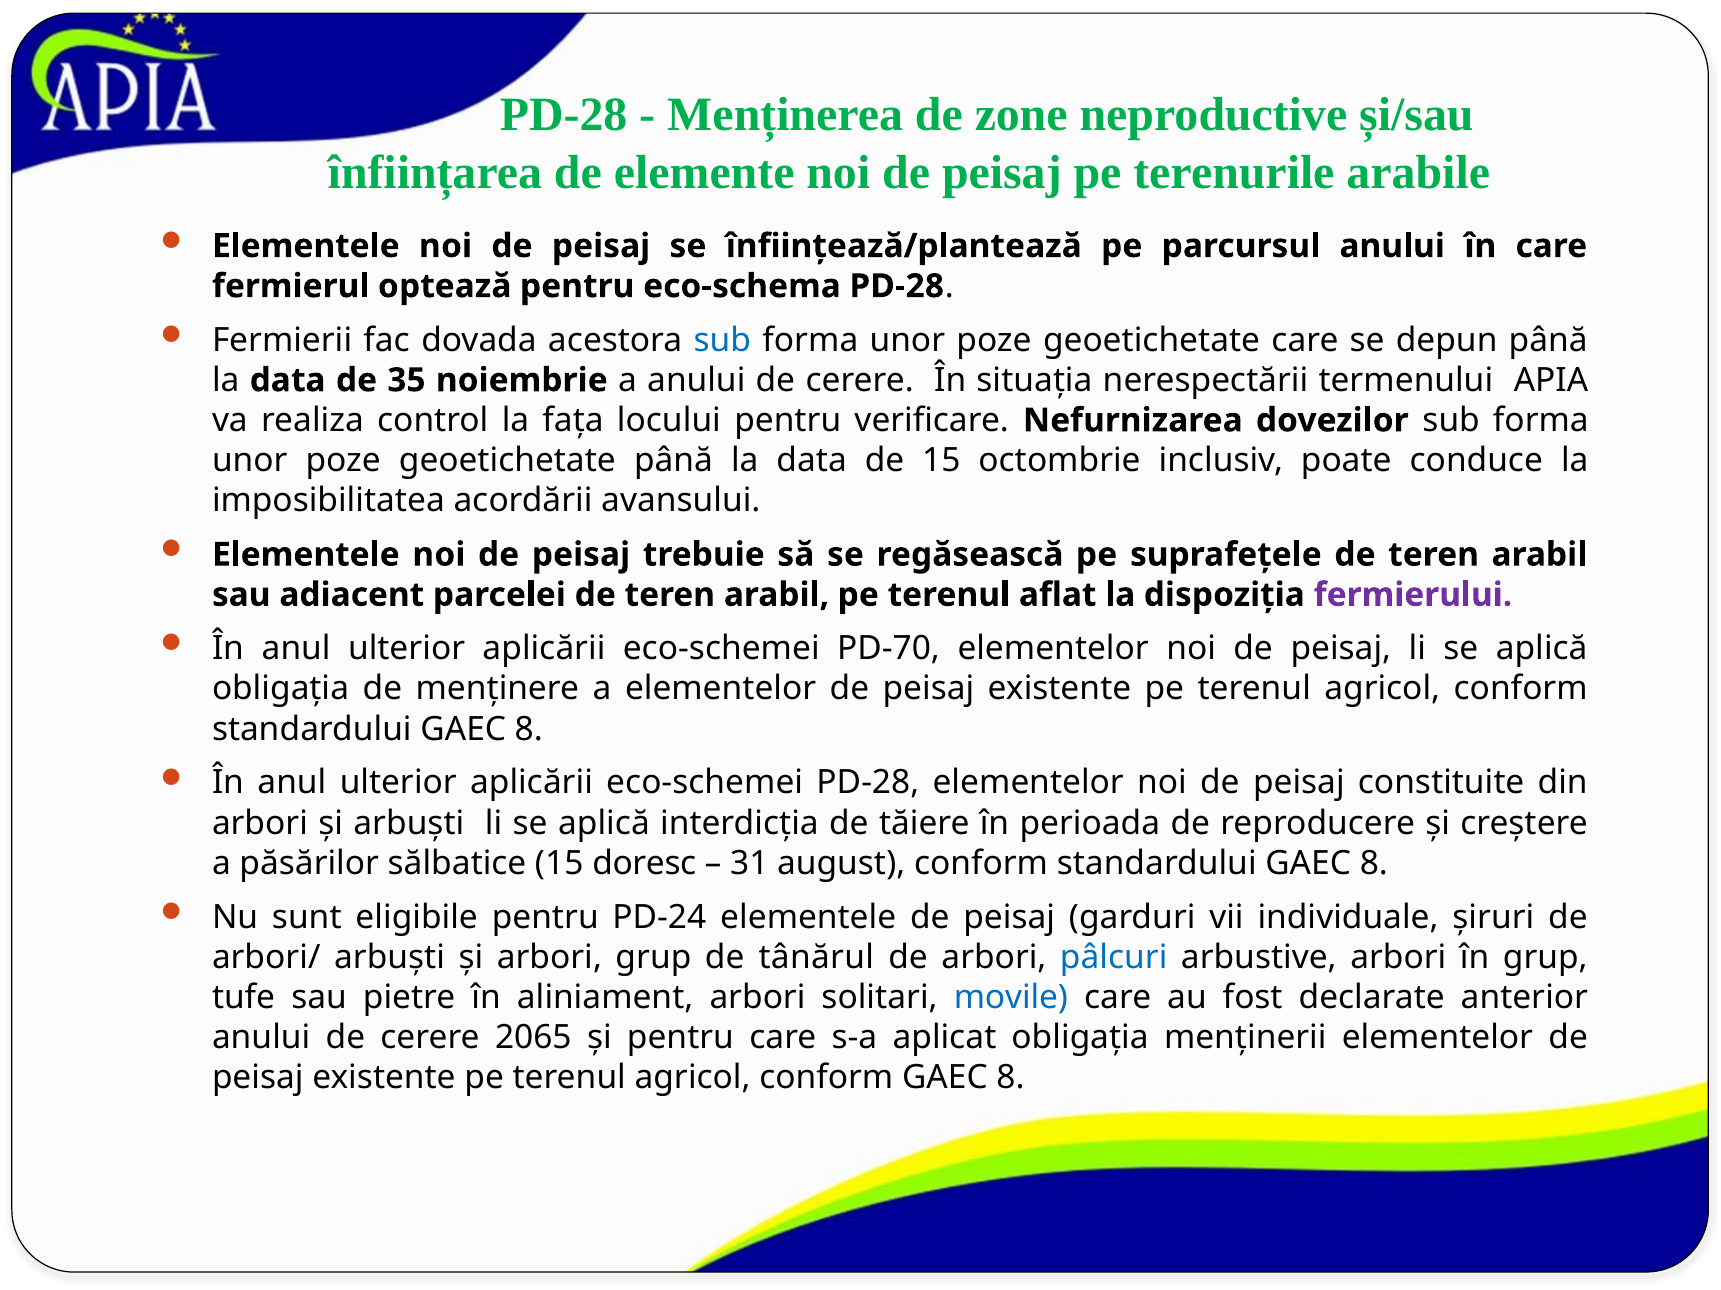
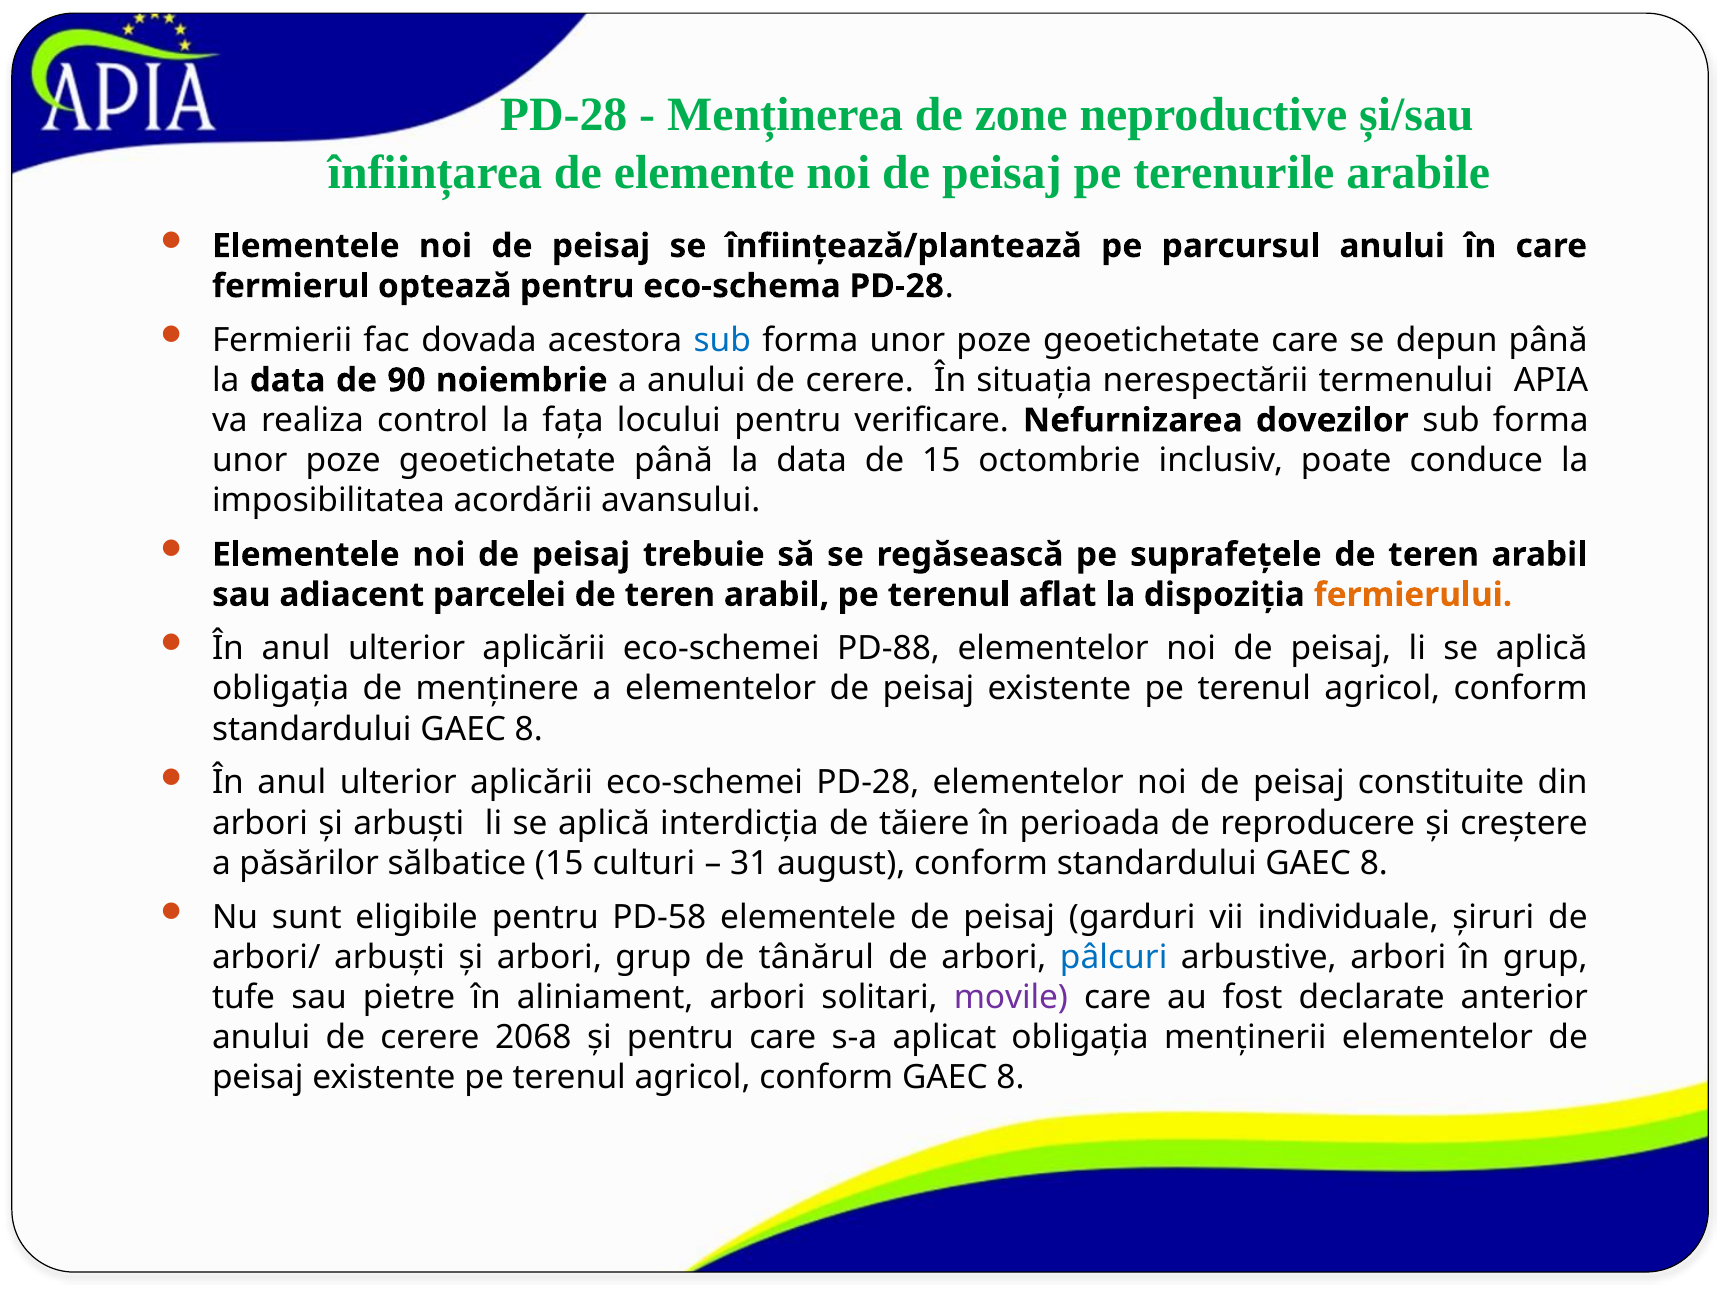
35: 35 -> 90 (406, 380)
fermierului colour: purple -> orange (1413, 595)
PD-70: PD-70 -> PD-88 (889, 649)
doresc: doresc -> culturi (644, 864)
PD-24: PD-24 -> PD-58 (659, 918)
movile colour: blue -> purple (1011, 998)
2065: 2065 -> 2068 (533, 1038)
